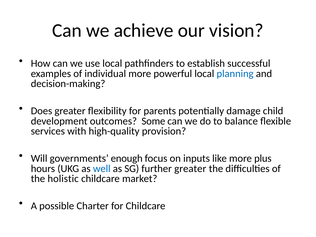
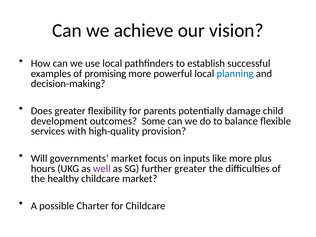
individual: individual -> promising (105, 74)
governments enough: enough -> market (127, 158)
well colour: blue -> purple (102, 169)
holistic: holistic -> healthy (63, 179)
